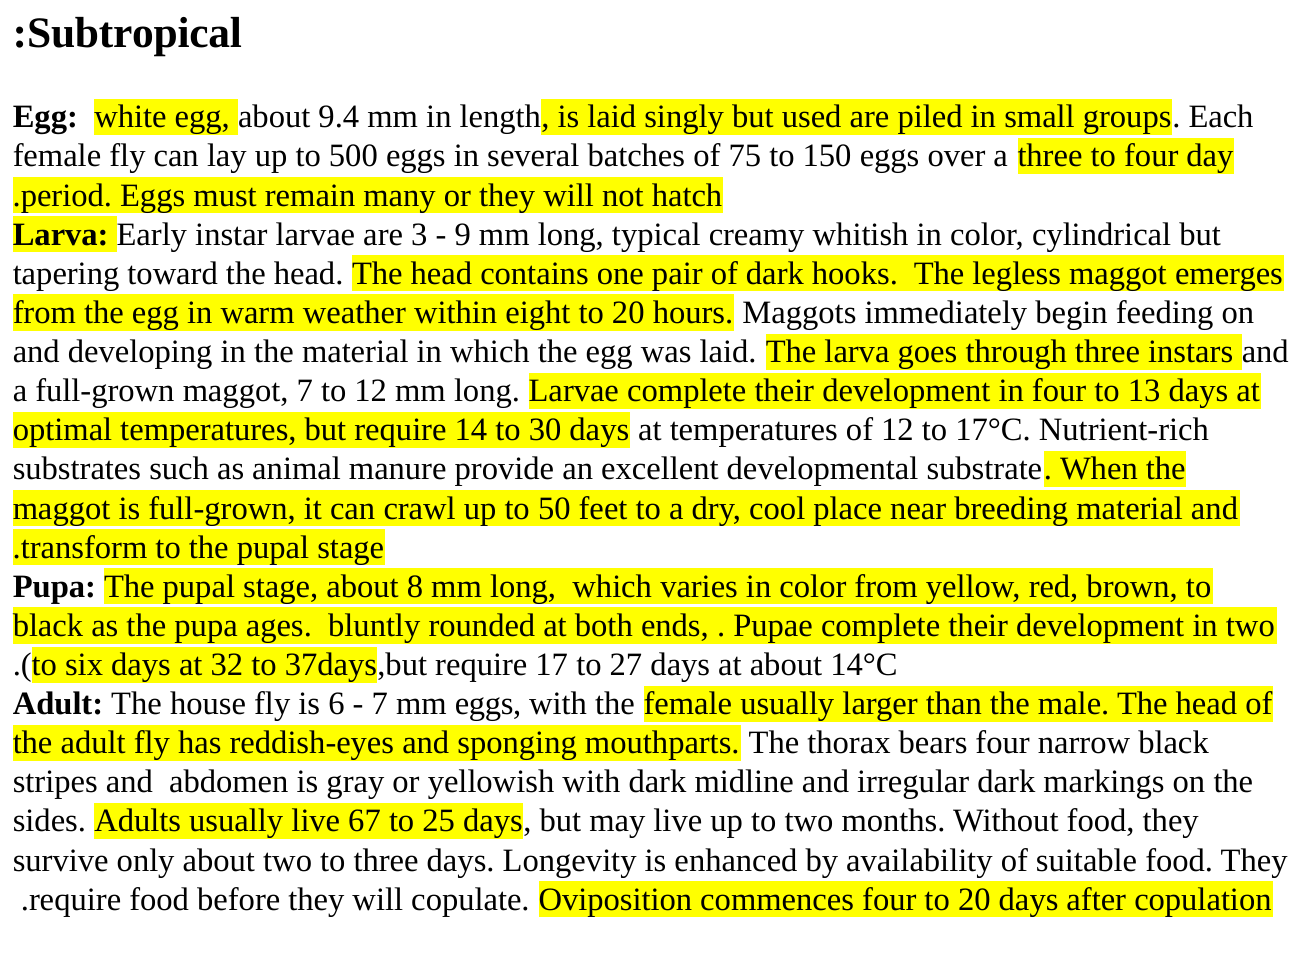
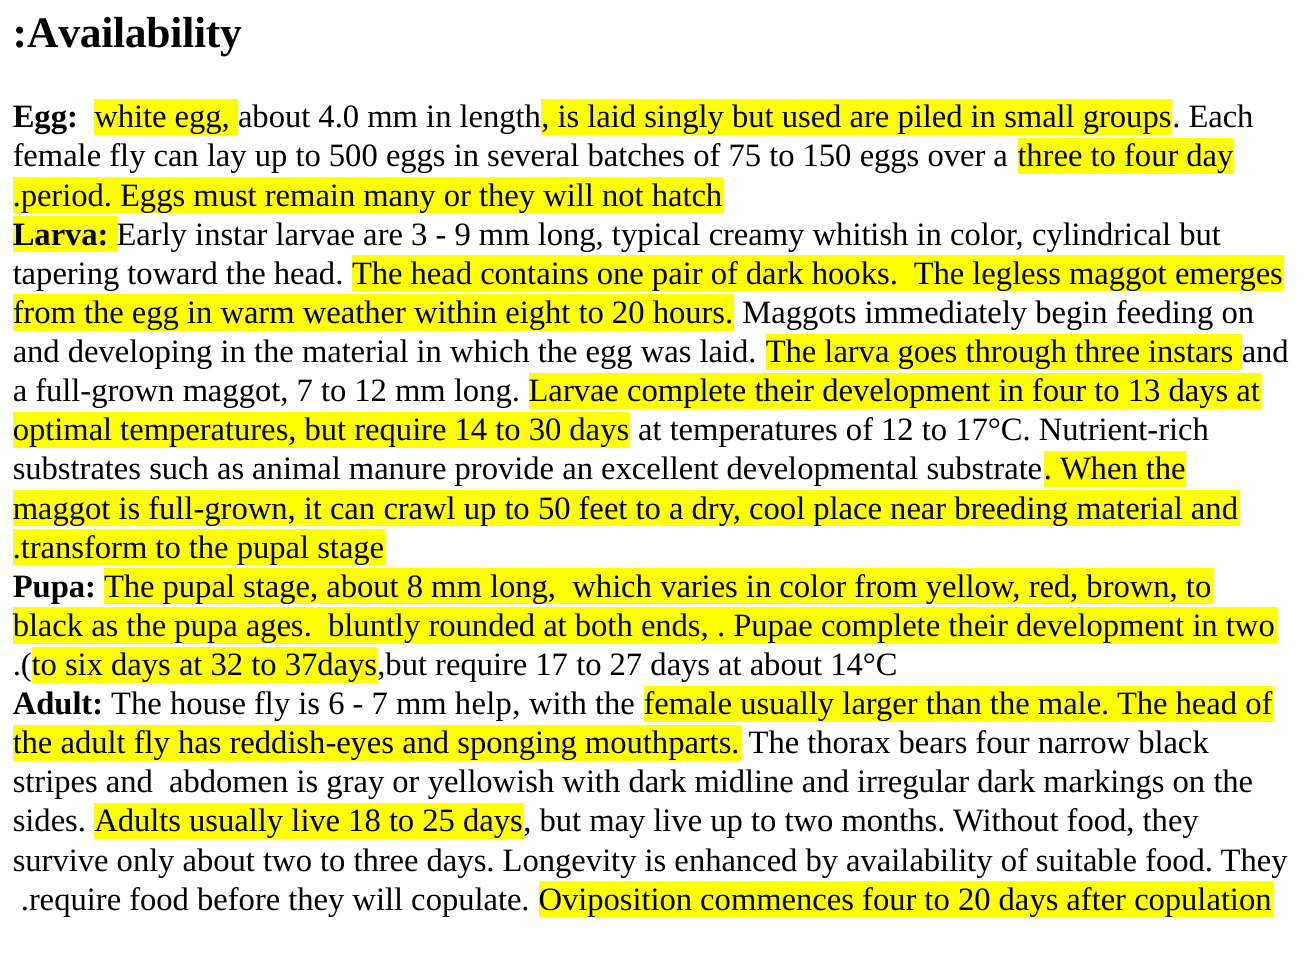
Subtropical: Subtropical -> Availability (135, 33)
9.4: 9.4 -> 4.0 (339, 117)
mm eggs: eggs -> help (488, 704)
67: 67 -> 18 (365, 821)
